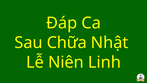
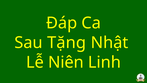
Chữa: Chữa -> Tặng (67, 42)
